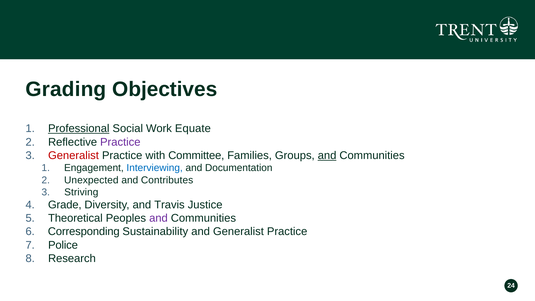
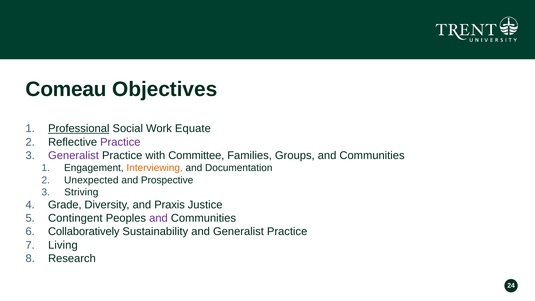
Grading: Grading -> Comeau (66, 89)
Generalist colour: red -> purple (74, 155)
and underline: present -> none (327, 155)
Interviewing colour: blue -> orange (155, 168)
Contributes: Contributes -> Prospective (167, 180)
Travis: Travis -> Praxis (170, 205)
Theoretical: Theoretical -> Contingent (75, 218)
Corresponding: Corresponding -> Collaboratively (84, 232)
Police: Police -> Living (63, 245)
